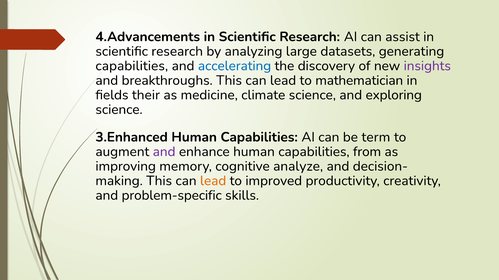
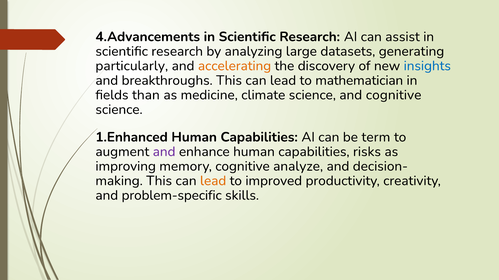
capabilities: capabilities -> particularly (132, 66)
accelerating colour: blue -> orange (235, 66)
insights colour: purple -> blue (427, 66)
their: their -> than (146, 95)
and exploring: exploring -> cognitive (394, 95)
3.Enhanced: 3.Enhanced -> 1.Enhanced (132, 137)
from: from -> risks (367, 152)
